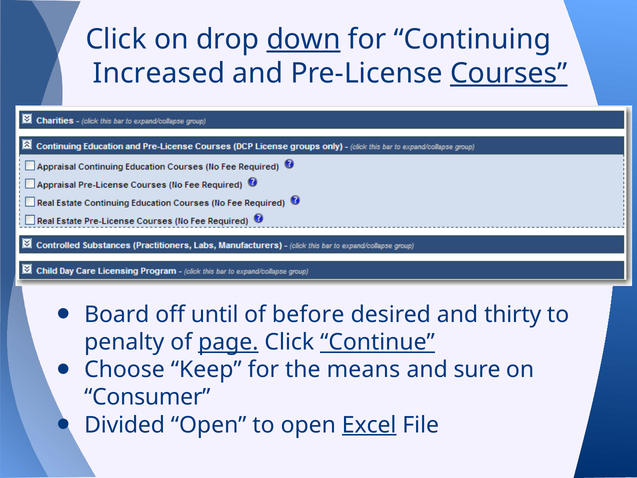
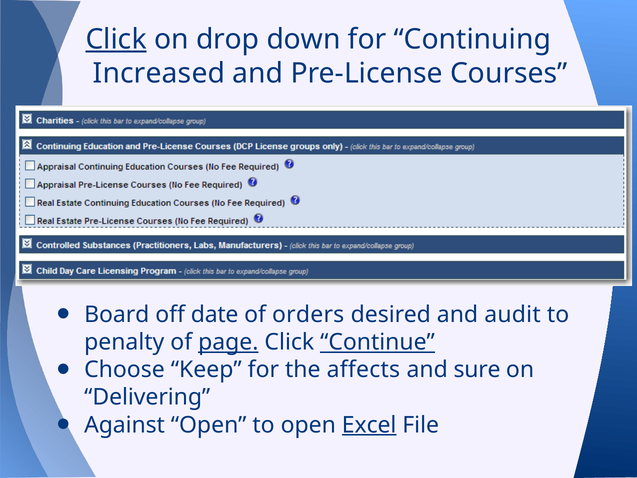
Click underline: none -> present (116, 39)
down underline: present -> none (304, 39)
Courses underline: present -> none (509, 73)
until: until -> date (215, 314)
before: before -> orders (308, 314)
thirty: thirty -> audit (512, 314)
means: means -> affects (363, 370)
Consumer: Consumer -> Delivering (147, 397)
Divided: Divided -> Against (125, 425)
